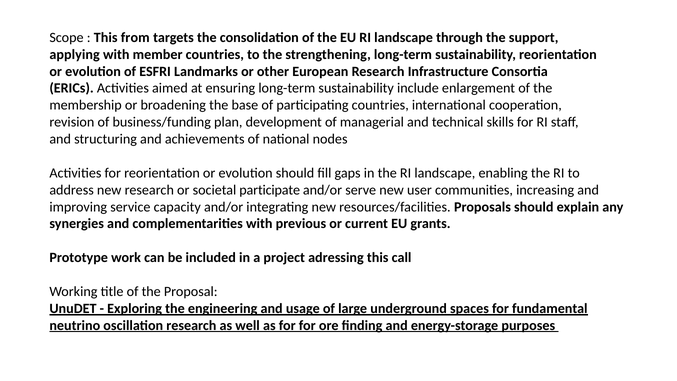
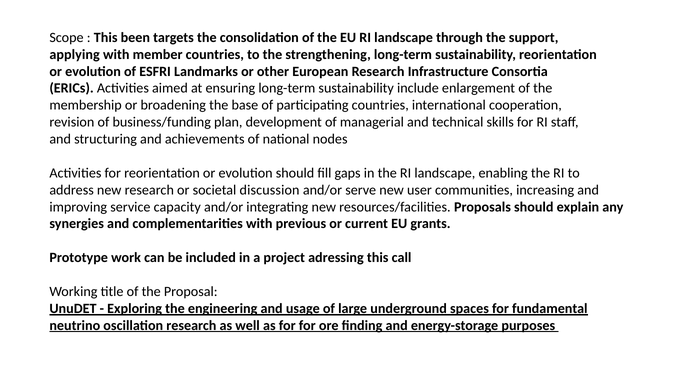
from: from -> been (135, 37)
participate: participate -> discussion (270, 190)
